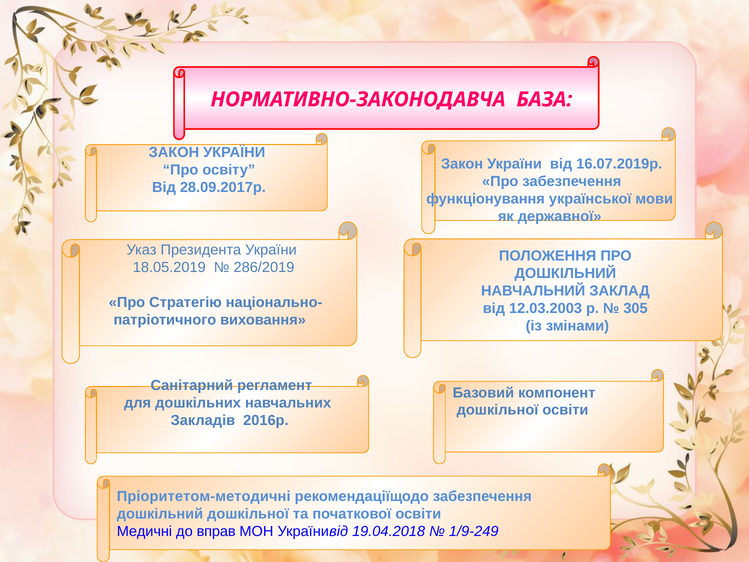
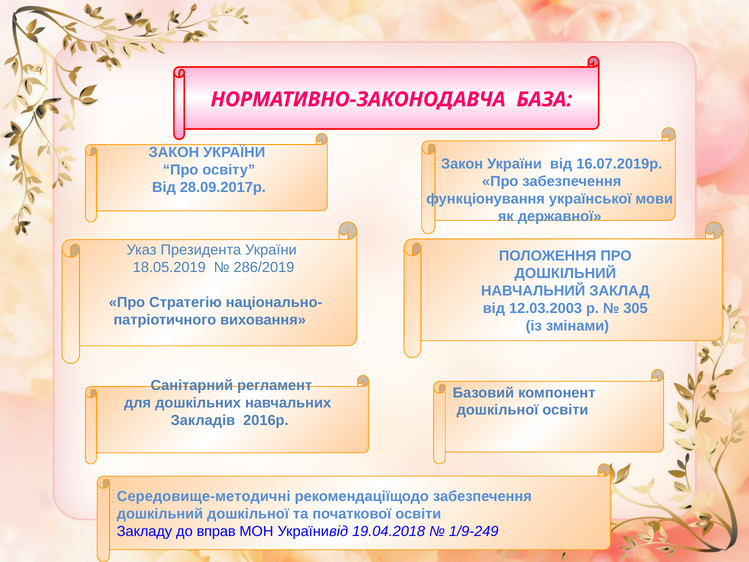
Пріоритетом-методичні: Пріоритетом-методичні -> Середовище-методичні (204, 496)
Медичні: Медичні -> Закладу (144, 531)
